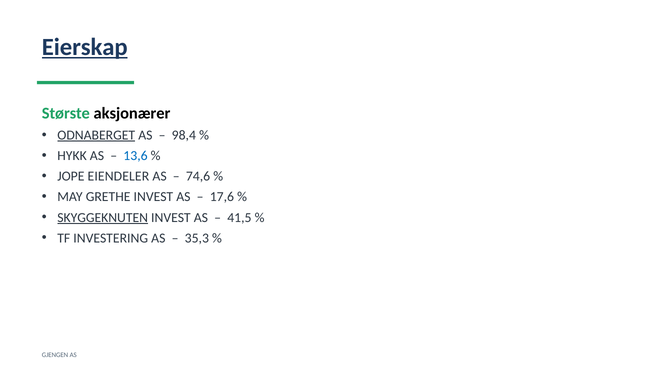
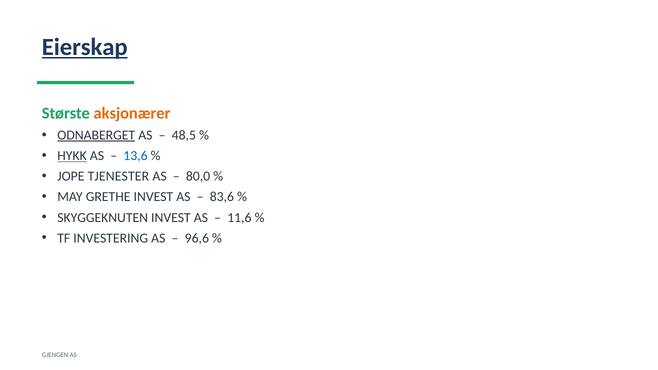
aksjonærer colour: black -> orange (132, 113)
98,4: 98,4 -> 48,5 (184, 135)
HYKK underline: none -> present (72, 156)
EIENDELER: EIENDELER -> TJENESTER (118, 176)
74,6: 74,6 -> 80,0 (198, 176)
17,6: 17,6 -> 83,6 (222, 197)
SKYGGEKNUTEN underline: present -> none (103, 218)
41,5: 41,5 -> 11,6 (239, 218)
35,3: 35,3 -> 96,6 (197, 238)
